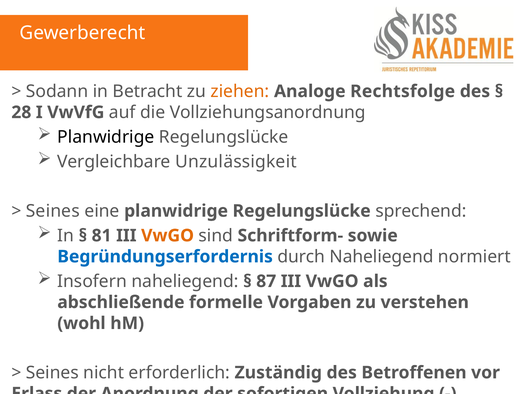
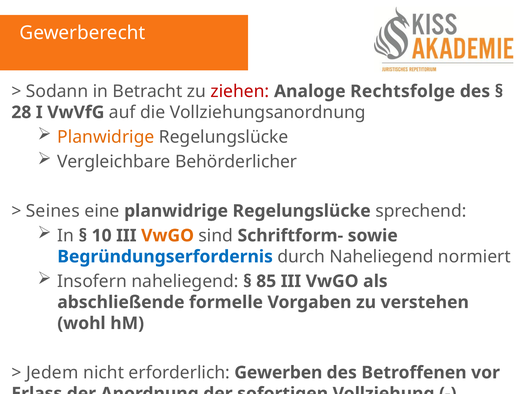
ziehen colour: orange -> red (240, 91)
Planwidrige colour: black -> orange (106, 137)
Unzulässigkeit: Unzulässigkeit -> Behörderlicher (236, 162)
81: 81 -> 10 (102, 235)
87: 87 -> 85 (266, 281)
Seines: Seines -> Jedem (52, 372)
Zuständig: Zuständig -> Gewerben (278, 372)
